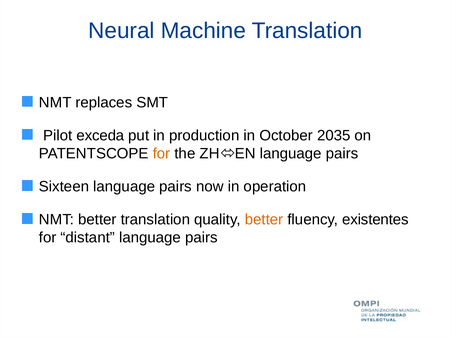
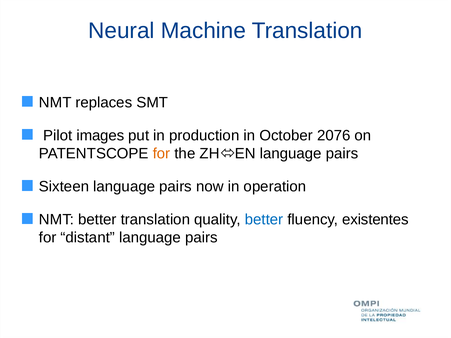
exceda: exceda -> images (100, 136)
2035: 2035 -> 2076 (334, 136)
better colour: orange -> blue (264, 220)
